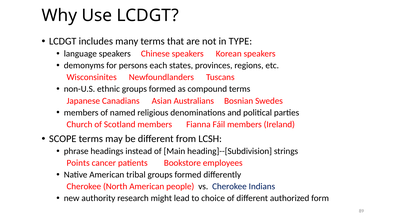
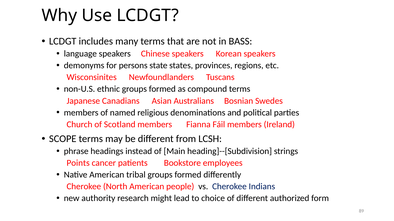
TYPE: TYPE -> BASS (240, 41)
each: each -> state (158, 66)
